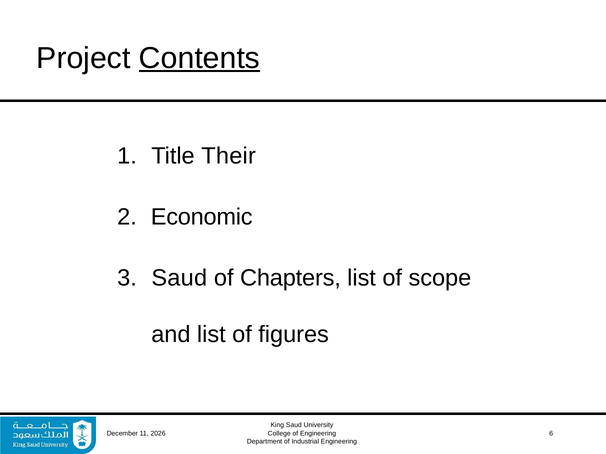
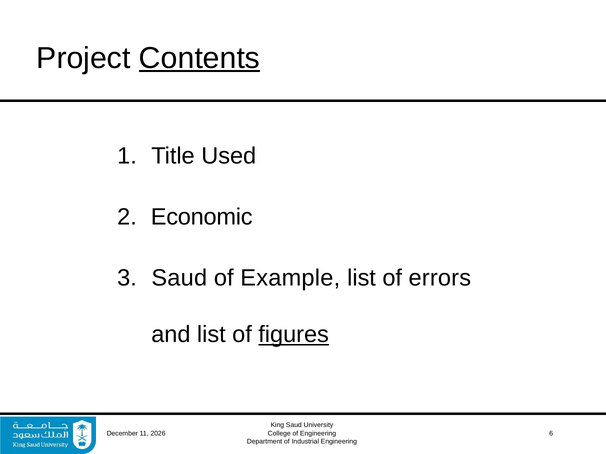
Their: Their -> Used (229, 156)
Chapters: Chapters -> Example (290, 278)
scope: scope -> errors (440, 278)
figures underline: none -> present (294, 335)
